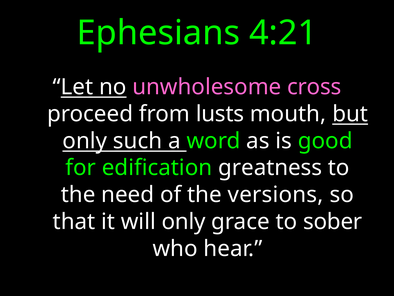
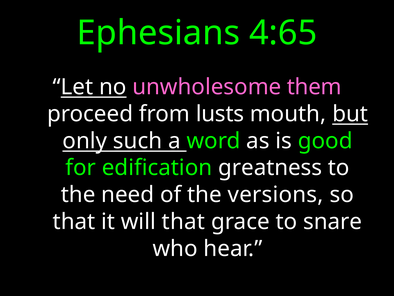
4:21: 4:21 -> 4:65 (283, 33)
cross: cross -> them (314, 87)
will only: only -> that (183, 221)
sober: sober -> snare (333, 221)
